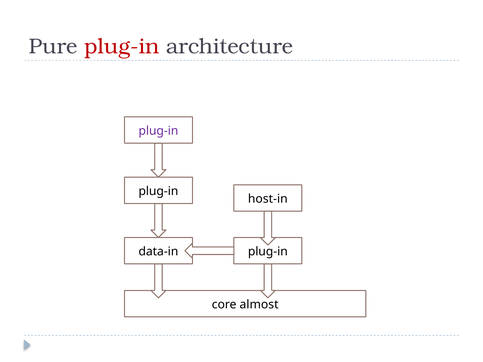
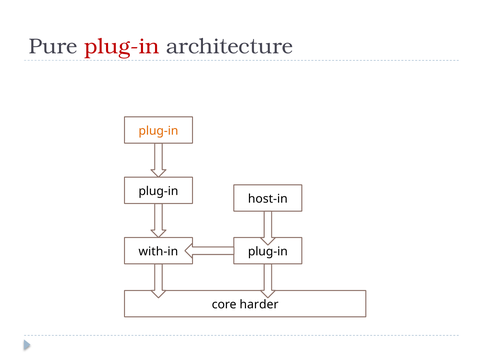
plug-in colour: purple -> orange (158, 131)
data-in: data-in -> with-in (158, 252)
almost: almost -> harder (259, 305)
